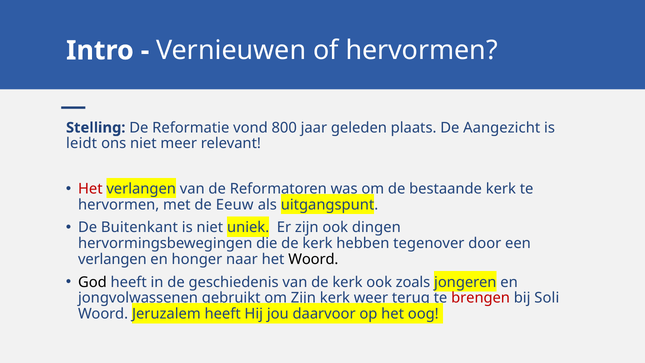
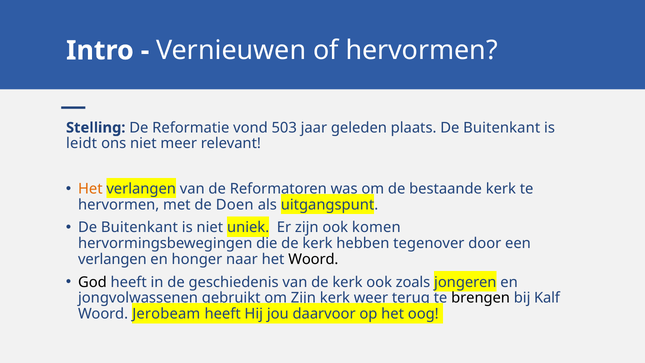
800: 800 -> 503 (284, 128)
plaats De Aangezicht: Aangezicht -> Buitenkant (502, 128)
Het colour: red -> orange (90, 189)
Eeuw: Eeuw -> Doen (235, 205)
dingen: dingen -> komen (376, 227)
brengen colour: red -> black (481, 298)
Soli: Soli -> Kalf (547, 298)
Jeruzalem: Jeruzalem -> Jerobeam (166, 314)
